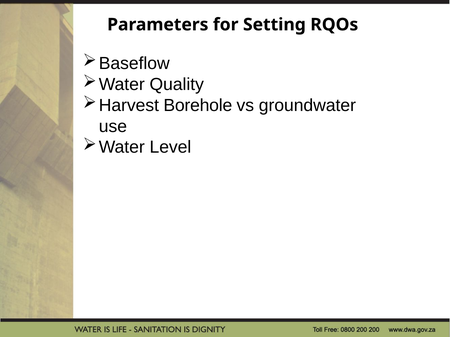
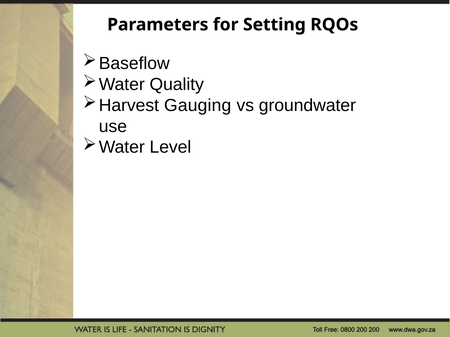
Borehole: Borehole -> Gauging (198, 105)
